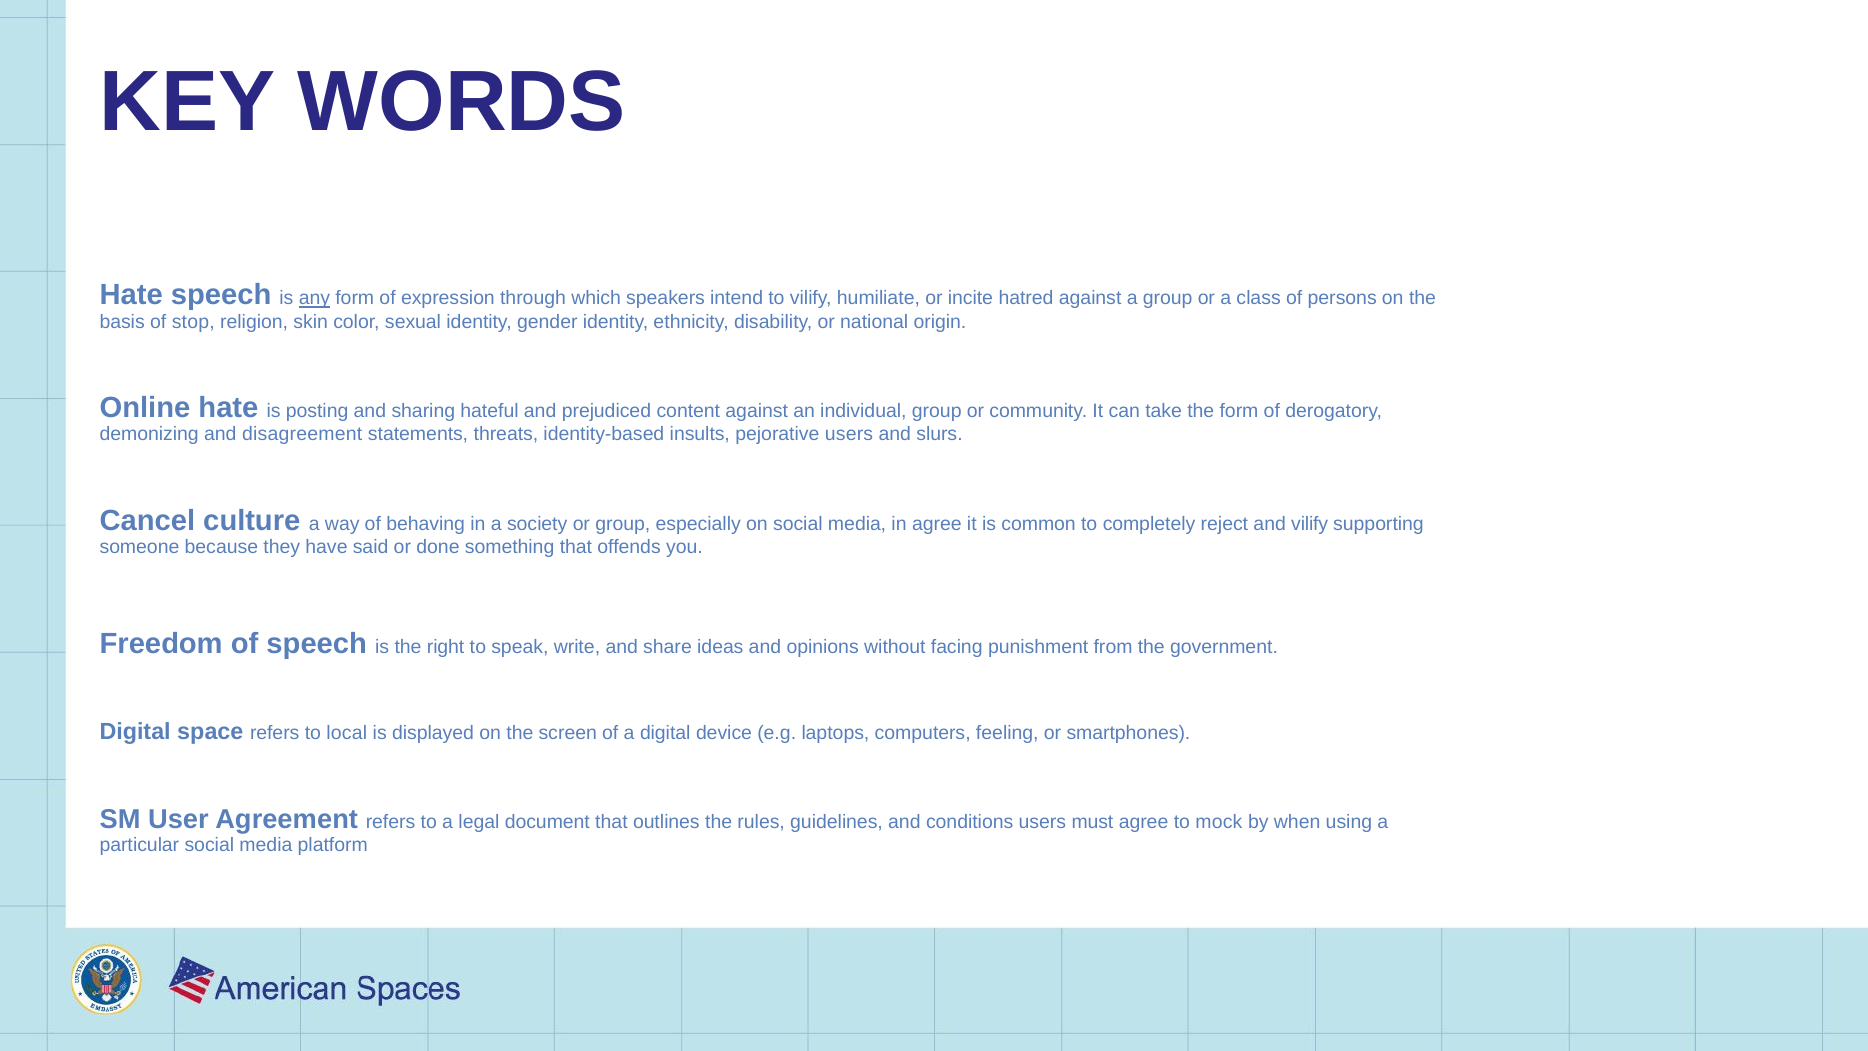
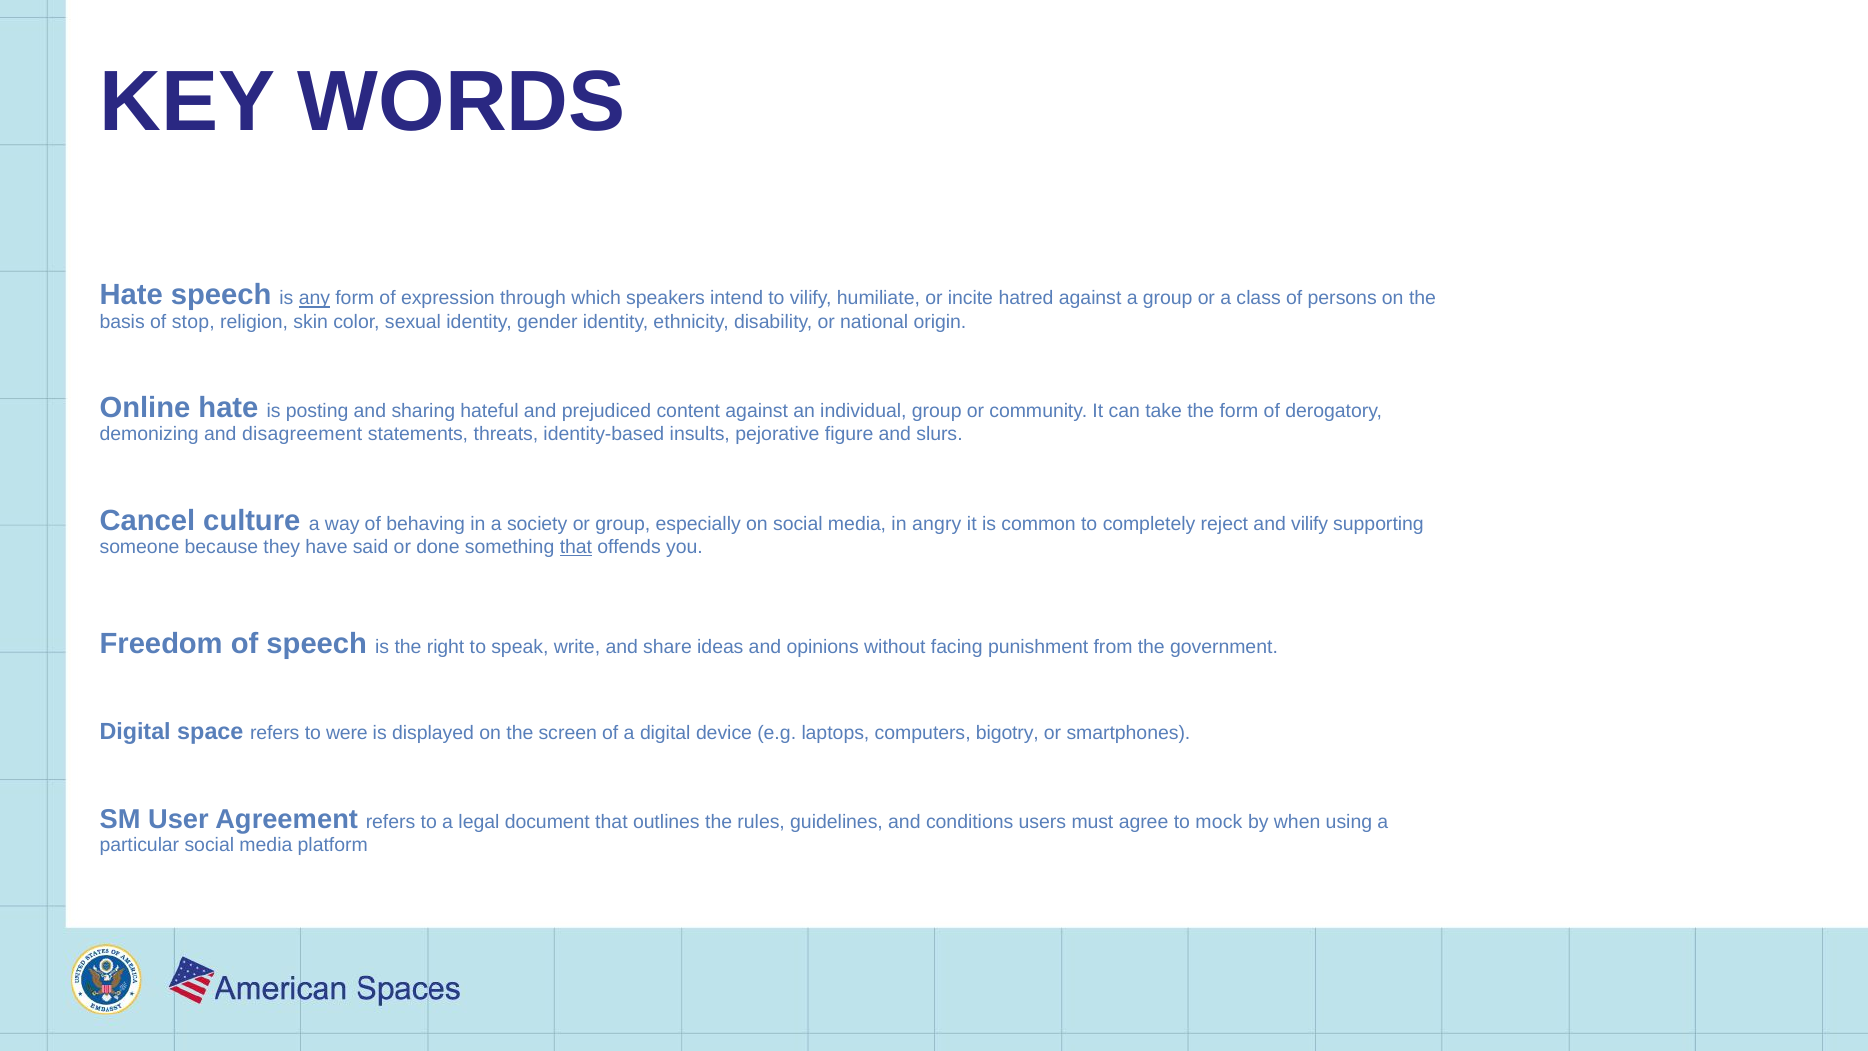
pejorative users: users -> figure (849, 434)
in agree: agree -> angry (937, 524)
that underline: none -> present (576, 547)
local: local -> were (347, 733)
feeling: feeling -> bigotry (1007, 733)
